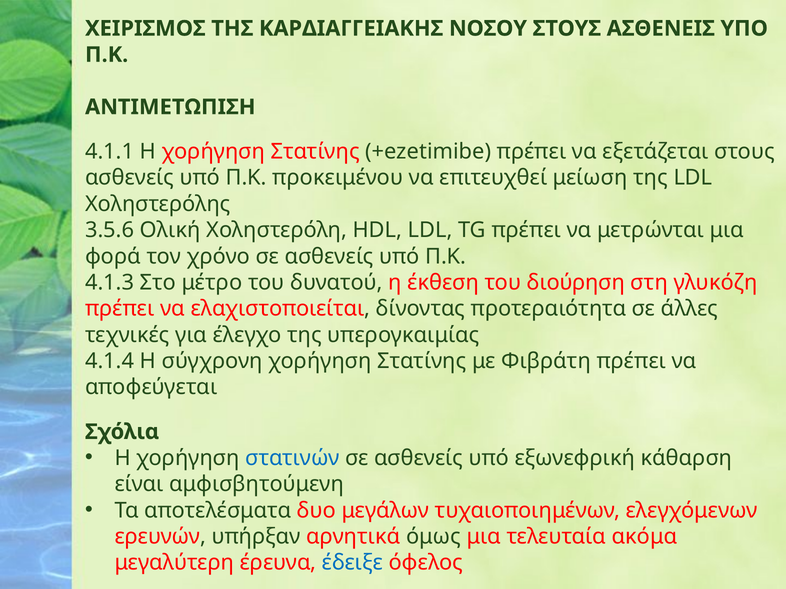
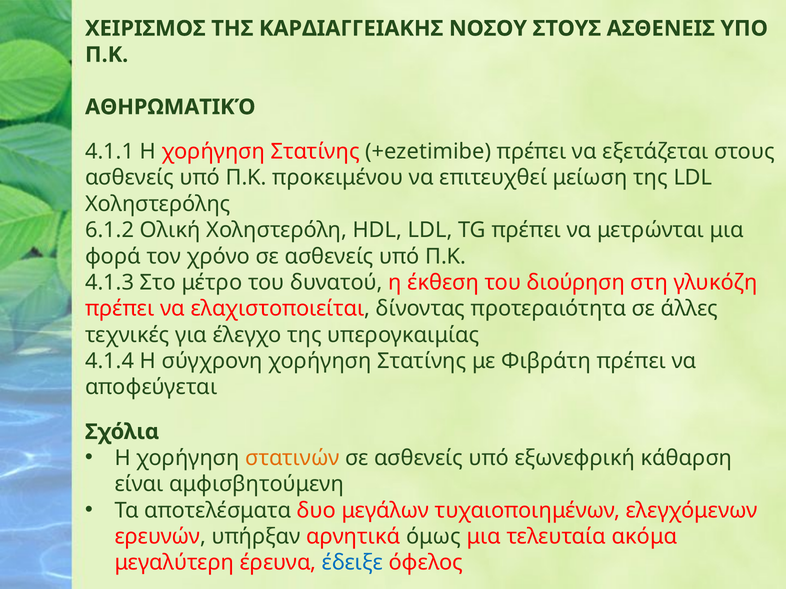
ΑΝΤΙΜΕΤΩΠΙΣΗ: ΑΝΤΙΜΕΤΩΠΙΣΗ -> ΑΘΗΡΩΜΑΤΙΚΌ (170, 107)
3.5.6: 3.5.6 -> 6.1.2 (110, 230)
στατινών colour: blue -> orange (292, 458)
